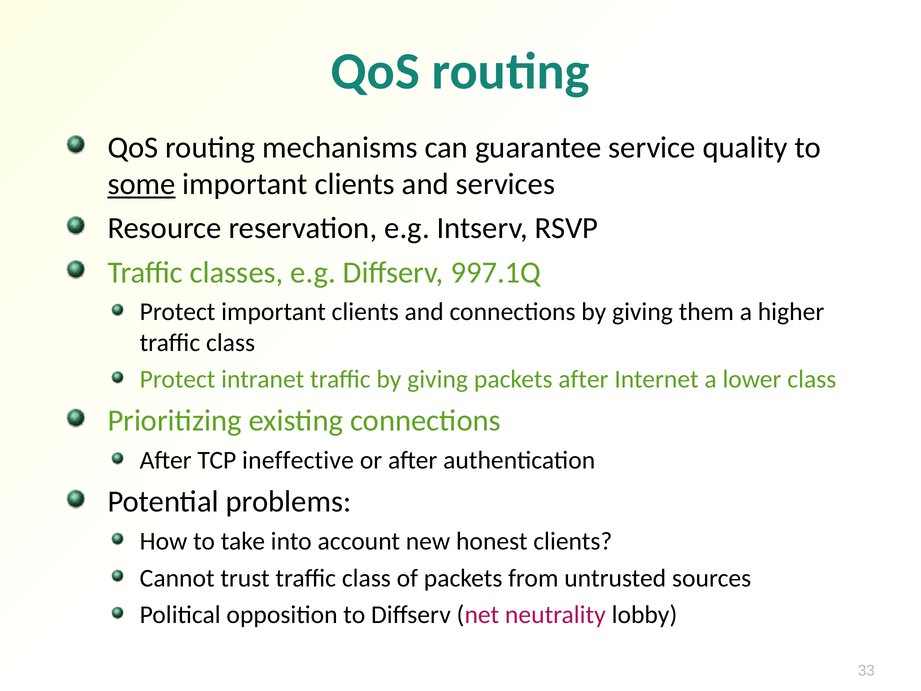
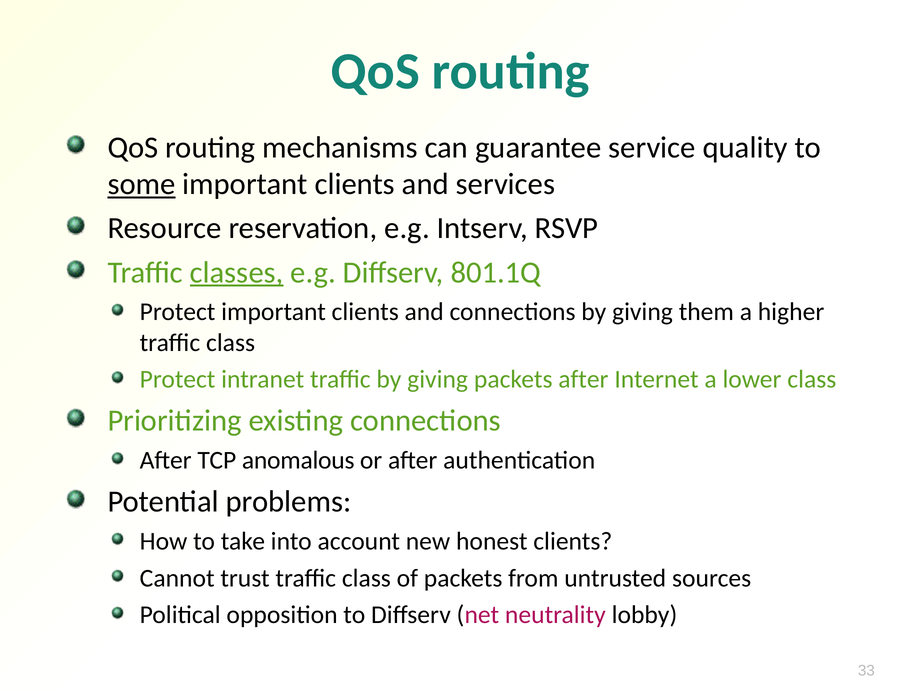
classes underline: none -> present (237, 272)
997.1Q: 997.1Q -> 801.1Q (496, 272)
ineffective: ineffective -> anomalous (298, 460)
